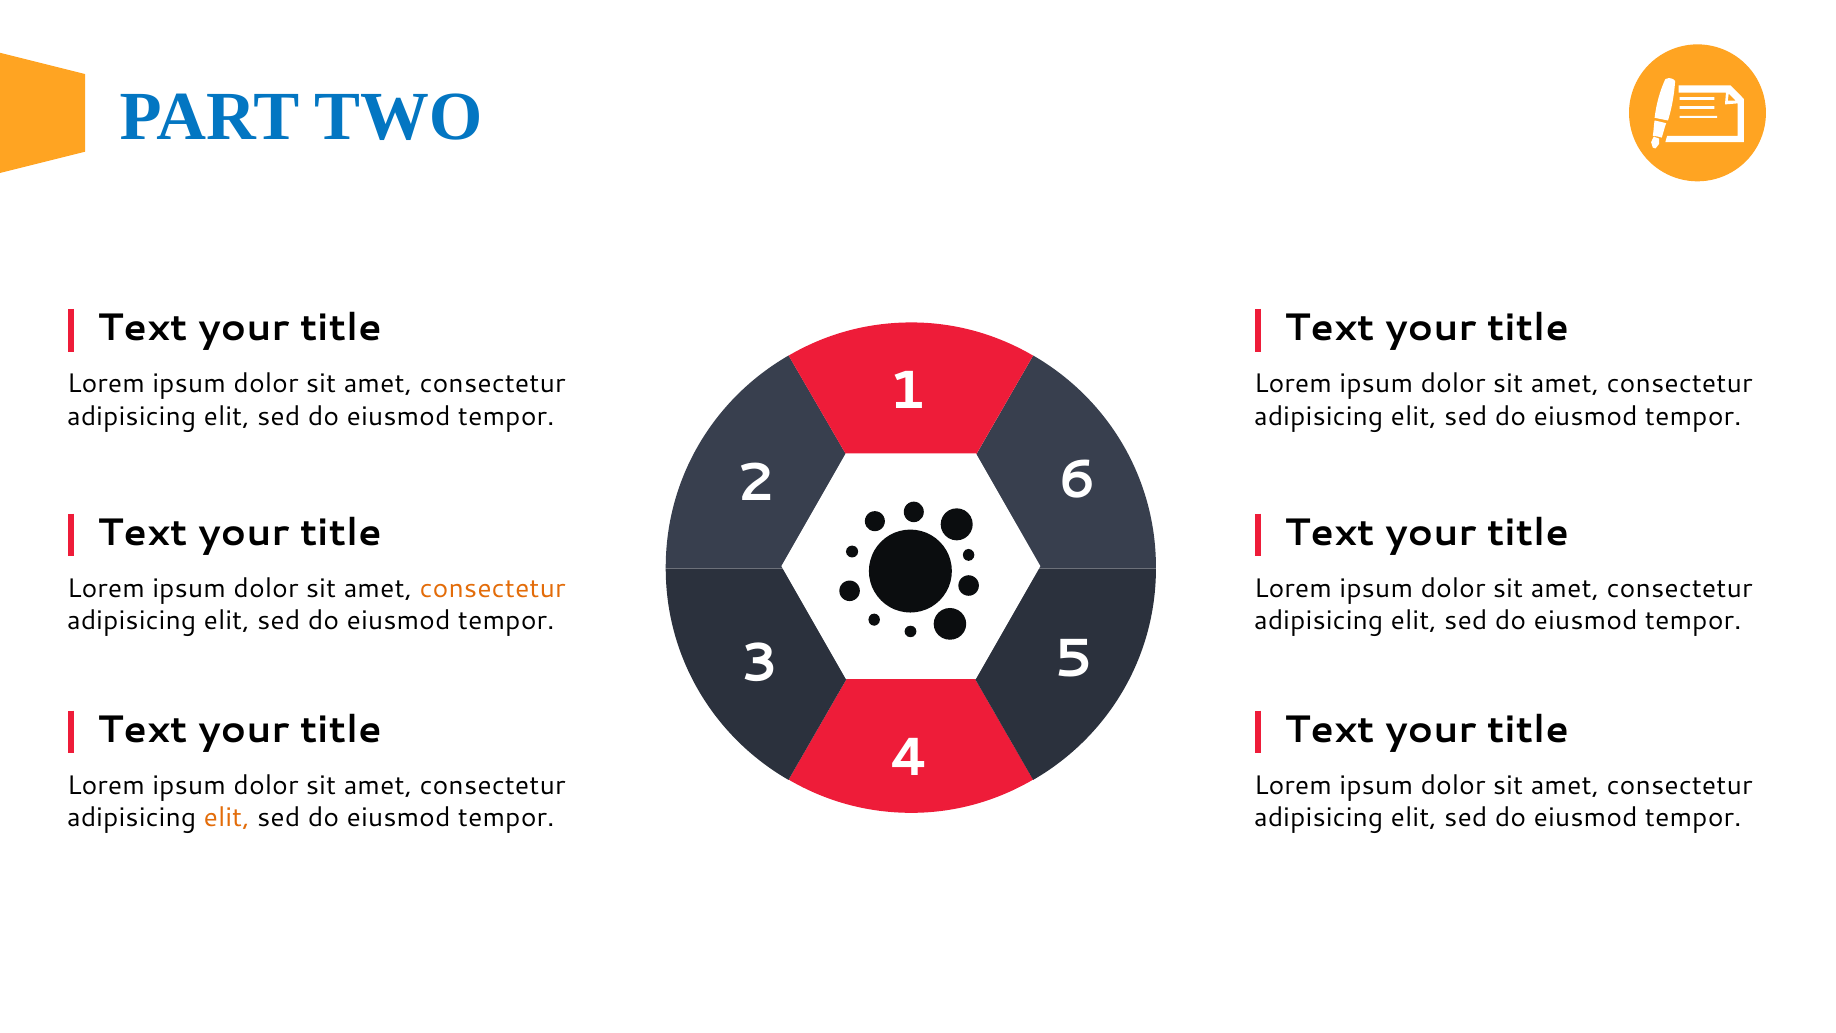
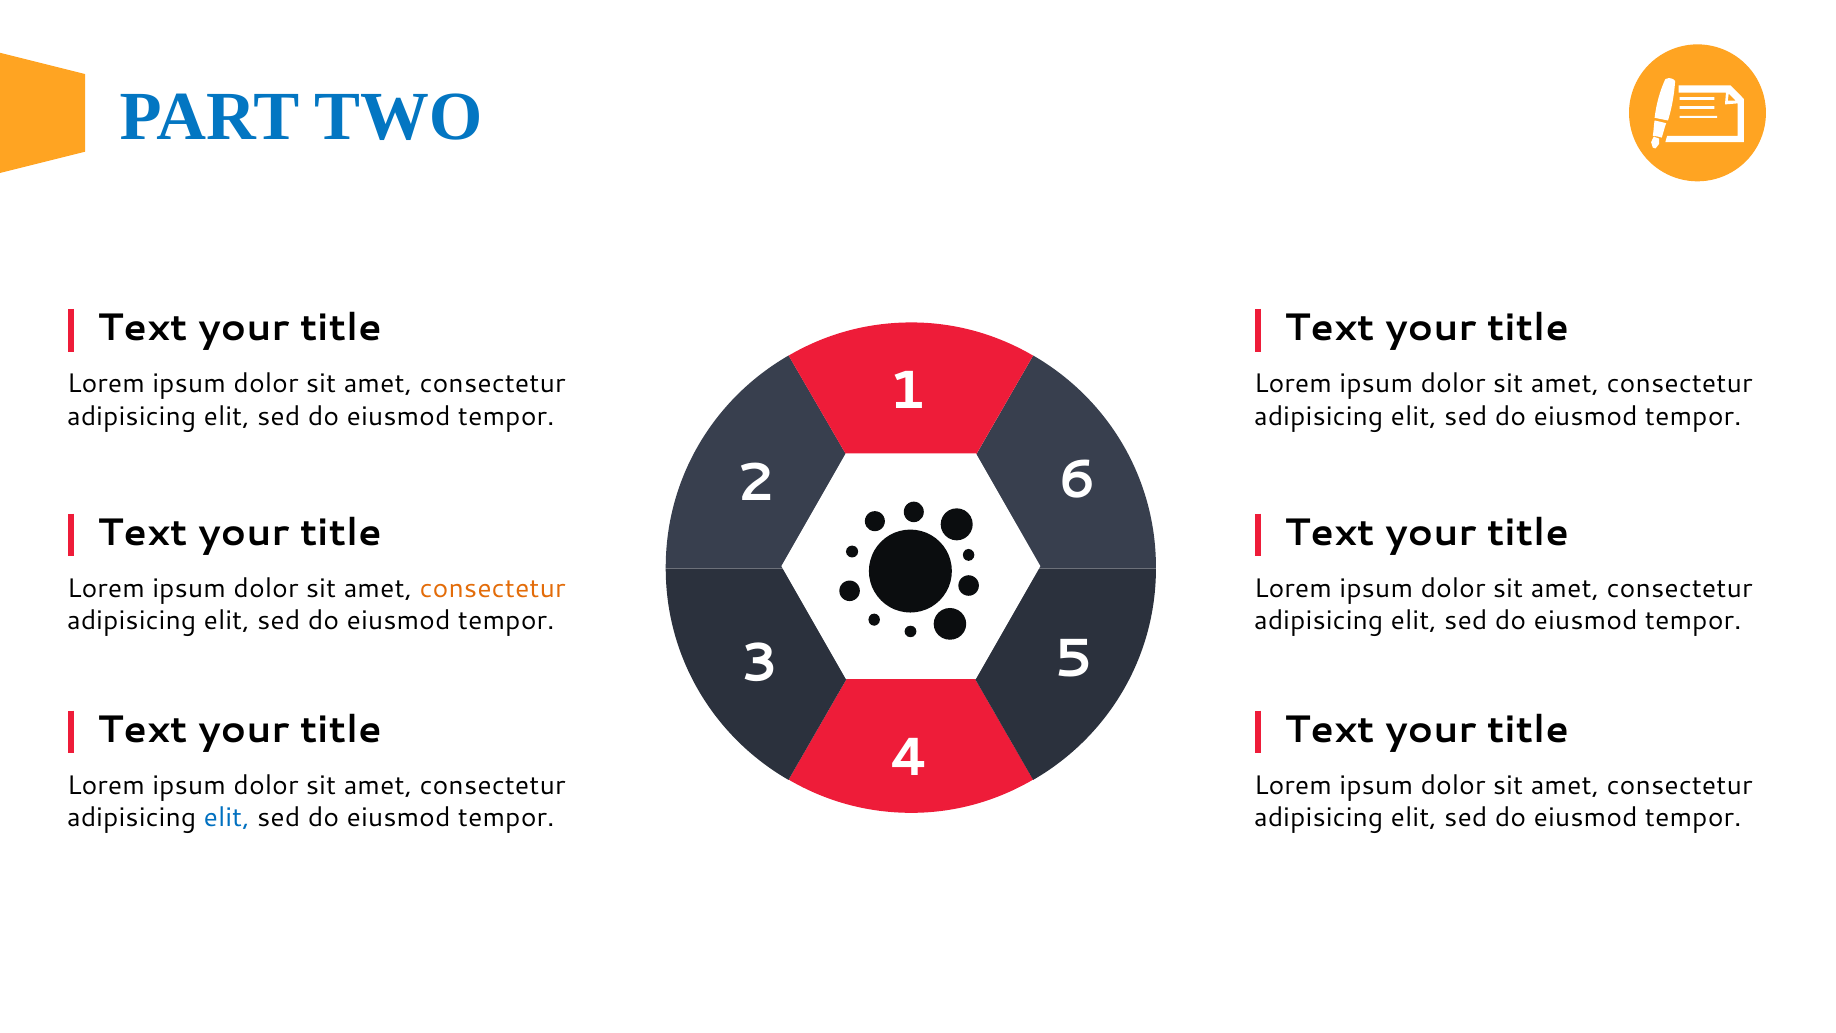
elit colour: orange -> blue (227, 818)
